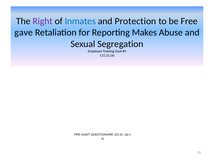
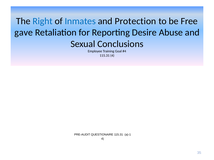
Right colour: purple -> blue (43, 21)
Makes: Makes -> Desire (144, 33)
Segregation: Segregation -> Conclusions (120, 44)
